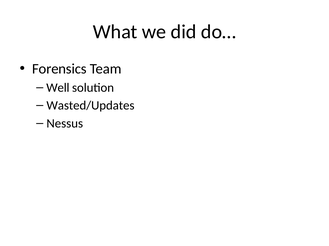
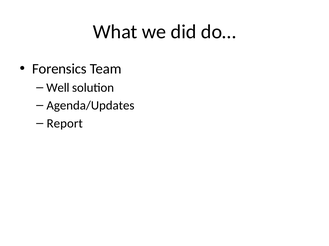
Wasted/Updates: Wasted/Updates -> Agenda/Updates (90, 106)
Nessus: Nessus -> Report (65, 124)
